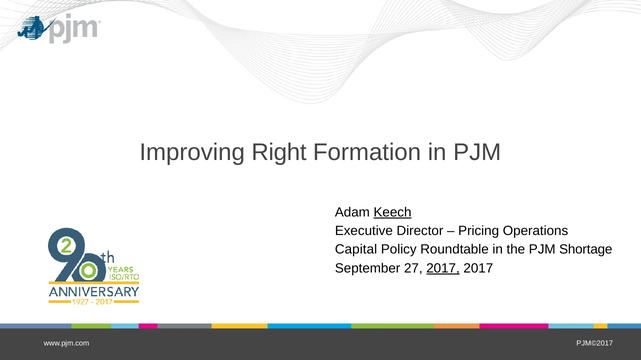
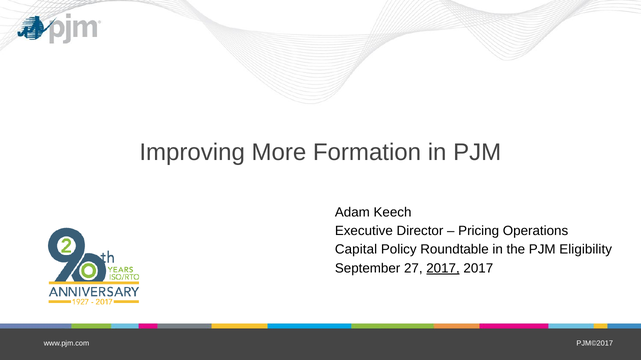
Right: Right -> More (279, 152)
Keech underline: present -> none (392, 213)
Shortage: Shortage -> Eligibility (586, 250)
